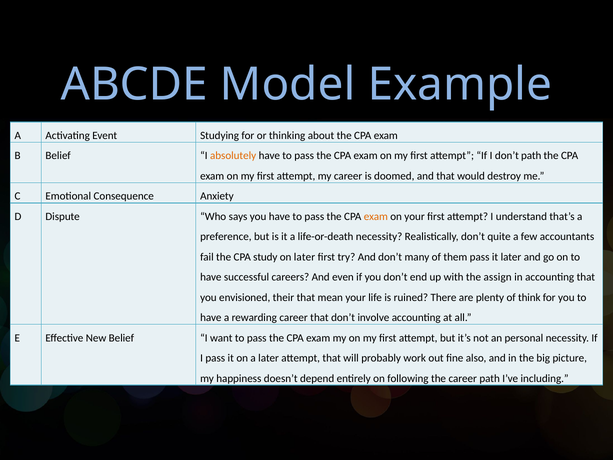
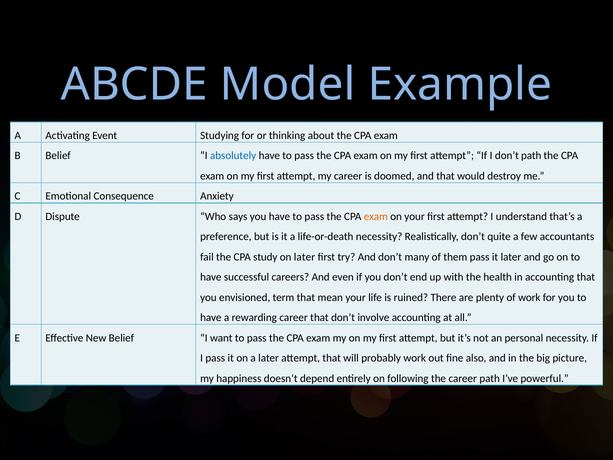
absolutely colour: orange -> blue (233, 156)
assign: assign -> health (498, 277)
their: their -> term (284, 297)
of think: think -> work (529, 297)
including: including -> powerful (545, 378)
